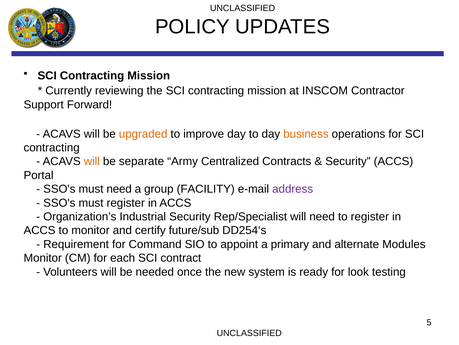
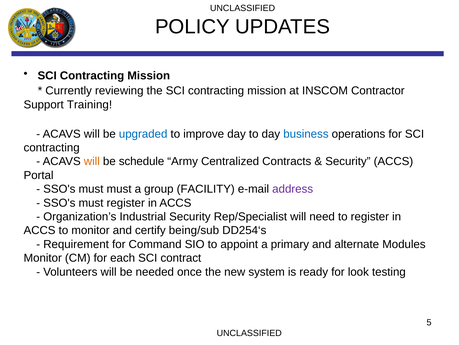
Forward: Forward -> Training (90, 105)
upgraded colour: orange -> blue (143, 134)
business colour: orange -> blue (306, 134)
separate: separate -> schedule (142, 161)
must need: need -> must (119, 189)
future/sub: future/sub -> being/sub (194, 230)
